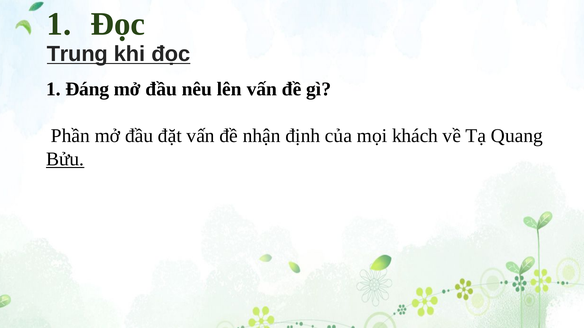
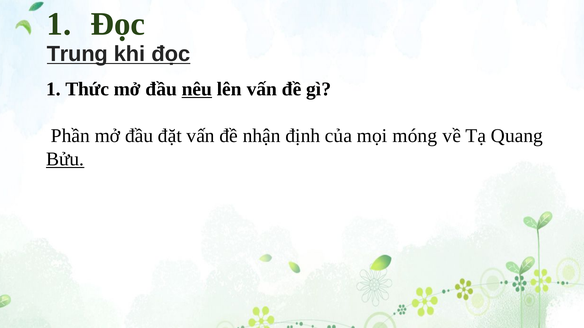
Đáng: Đáng -> Thức (87, 89)
nêu underline: none -> present (197, 89)
khách: khách -> móng (415, 136)
